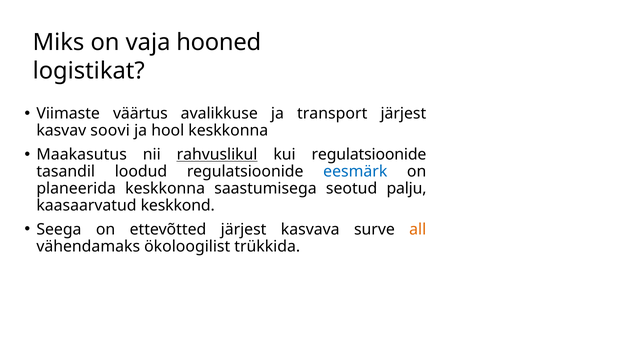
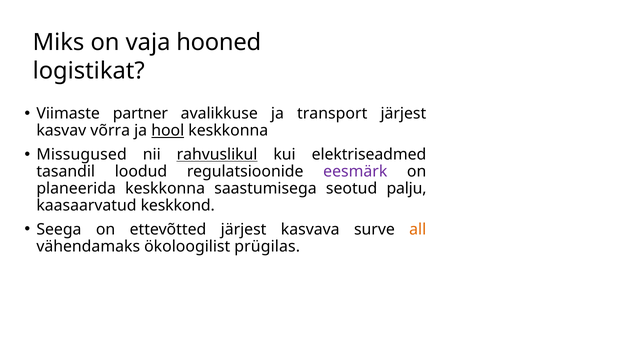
väärtus: väärtus -> partner (140, 114)
soovi: soovi -> võrra (110, 131)
hool underline: none -> present (168, 131)
Maakasutus: Maakasutus -> Missugused (82, 154)
kui regulatsioonide: regulatsioonide -> elektriseadmed (369, 154)
eesmärk colour: blue -> purple (355, 172)
trükkida: trükkida -> prügilas (267, 246)
